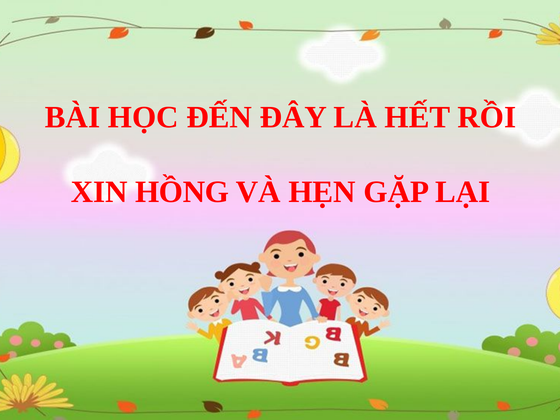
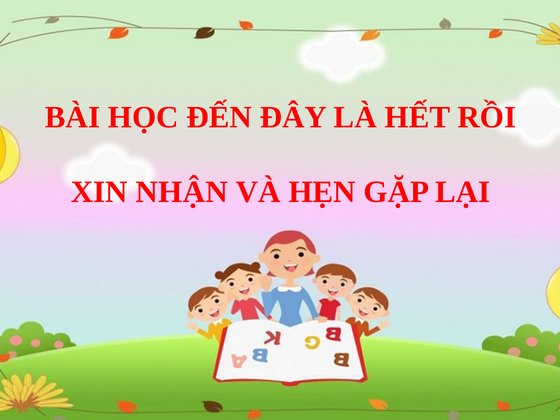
HỒNG: HỒNG -> NHẬN (182, 192)
